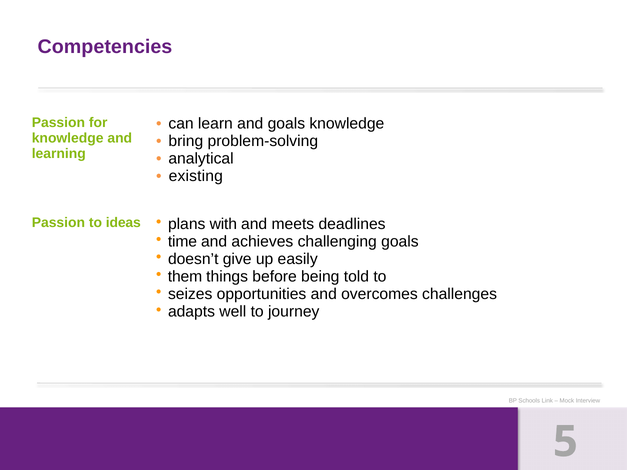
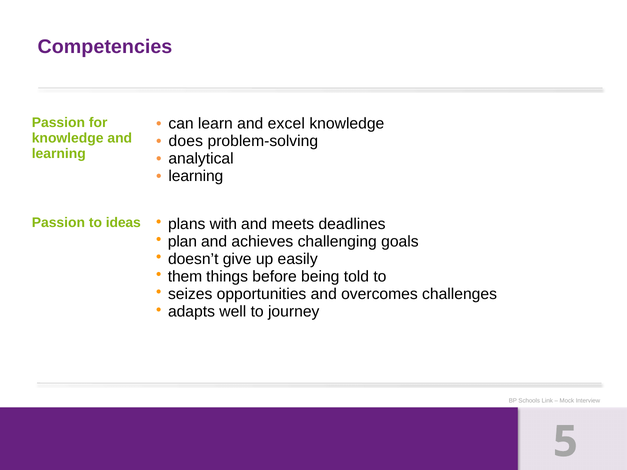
and goals: goals -> excel (286, 124)
bring: bring -> does (186, 141)
existing: existing -> learning (196, 176)
time: time -> plan (182, 242)
